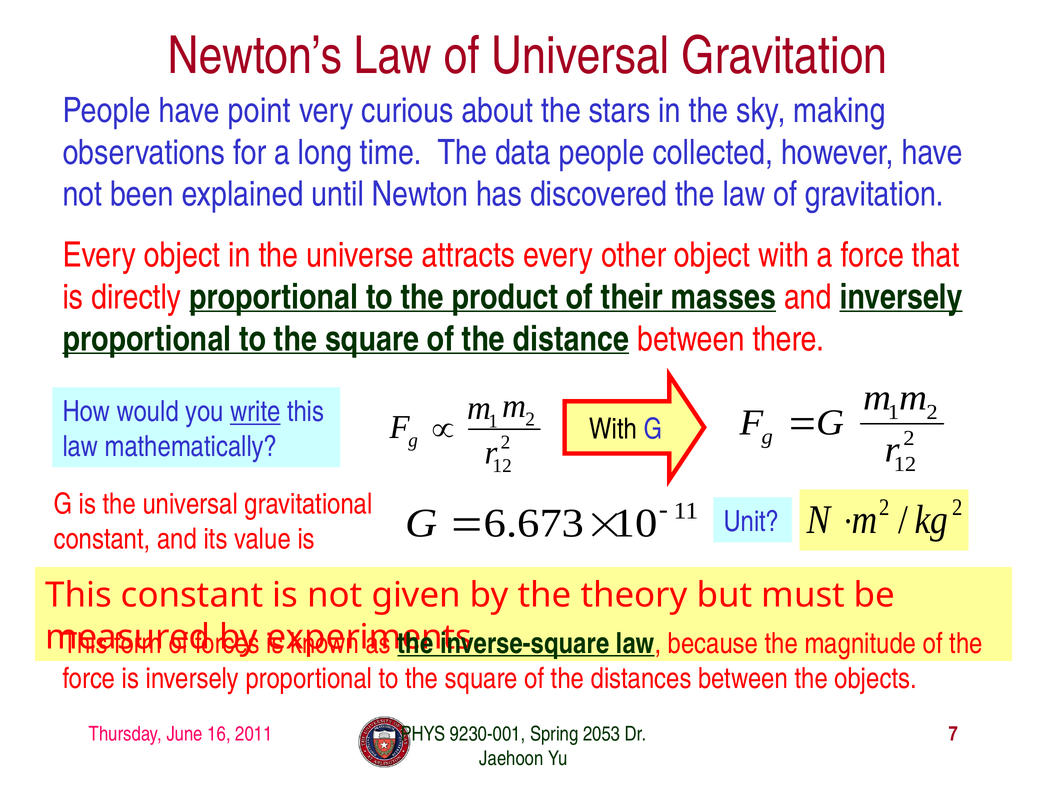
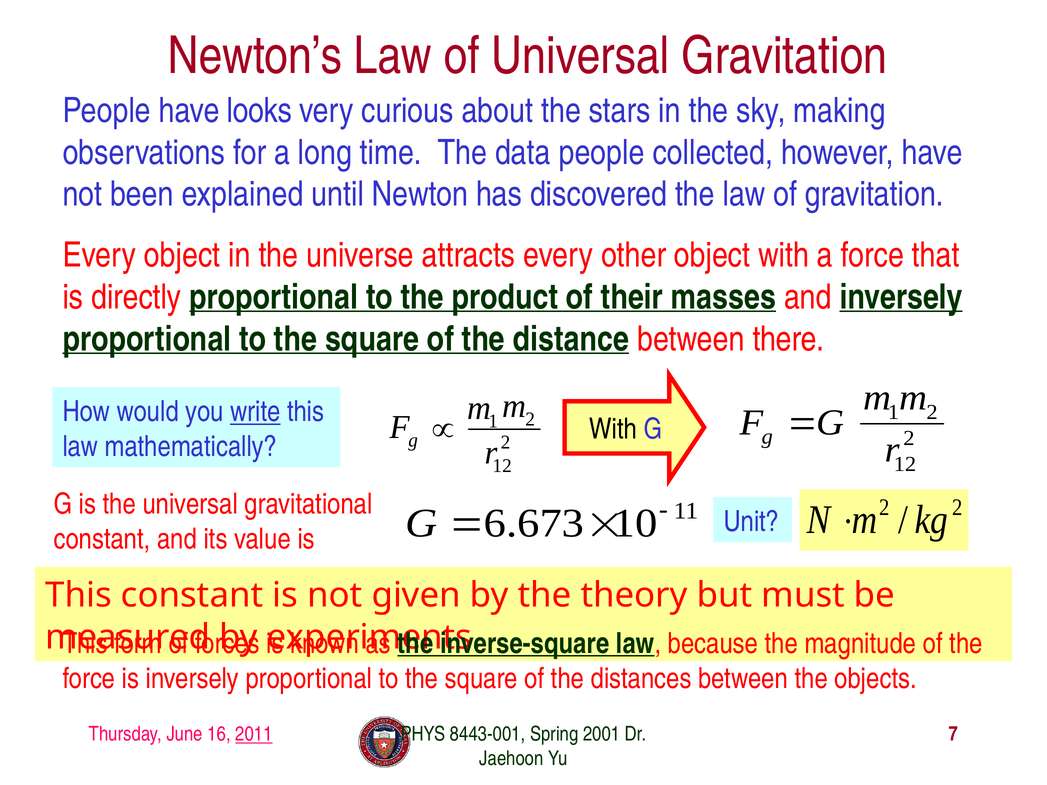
point: point -> looks (260, 111)
2011 underline: none -> present (254, 734)
9230-001: 9230-001 -> 8443-001 (488, 734)
2053: 2053 -> 2001 (602, 734)
